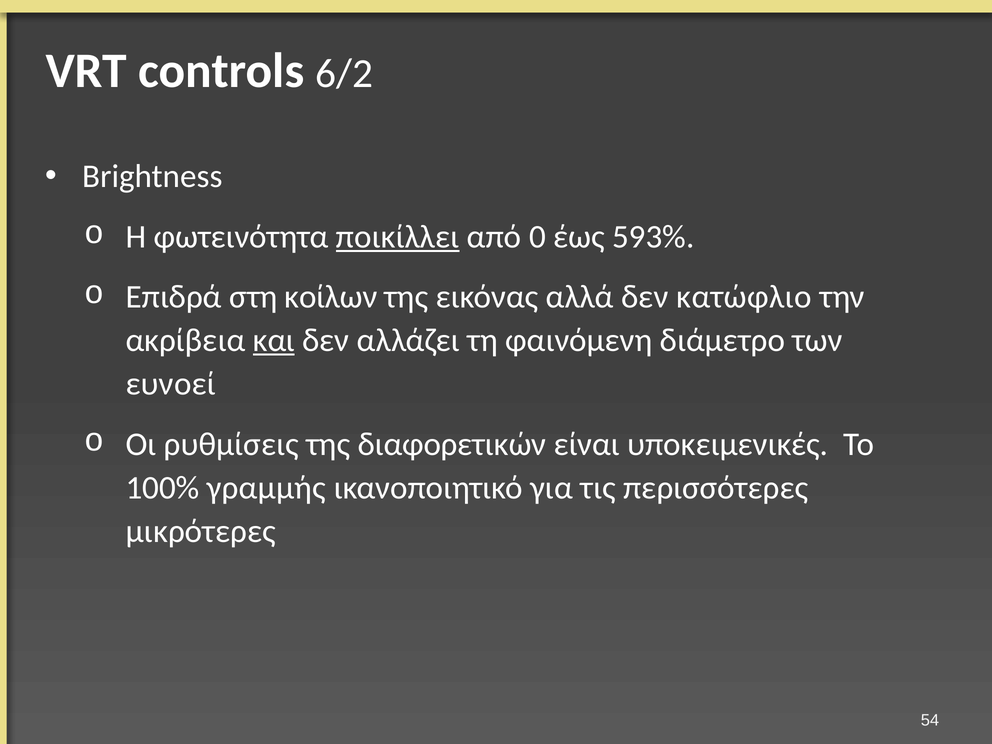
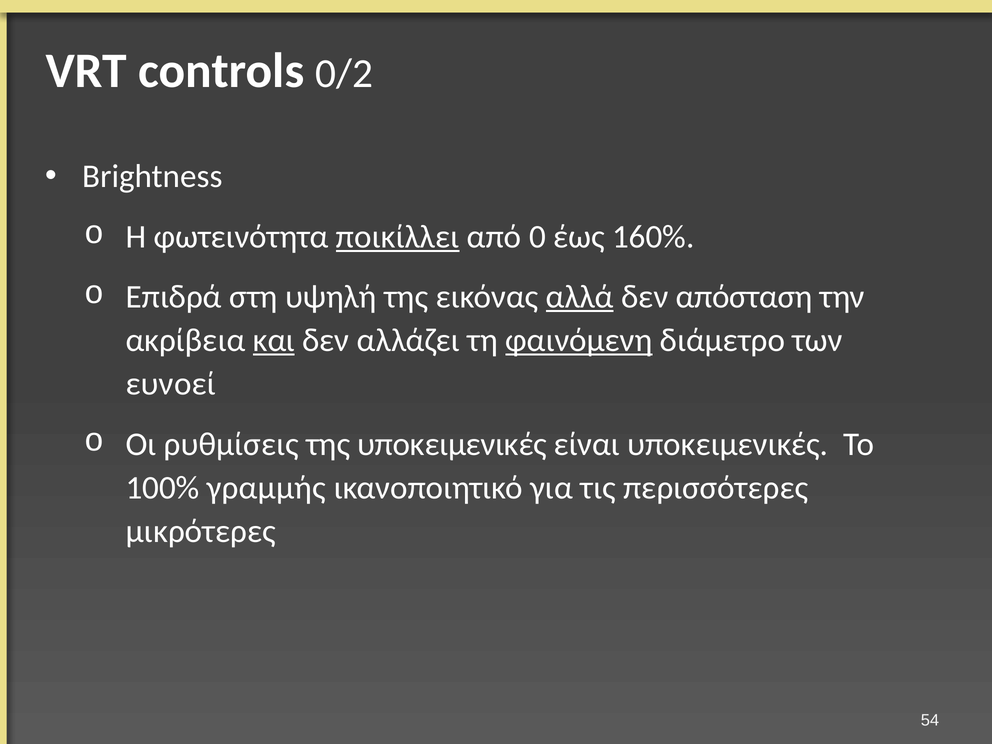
6/2: 6/2 -> 0/2 (344, 73)
593%: 593% -> 160% (653, 237)
κοίλων: κοίλων -> υψηλή (331, 297)
αλλά underline: none -> present (580, 297)
κατώφλιο: κατώφλιο -> απόσταση (744, 297)
φαινόμενη underline: none -> present (579, 340)
της διαφορετικών: διαφορετικών -> υποκειμενικές (452, 444)
